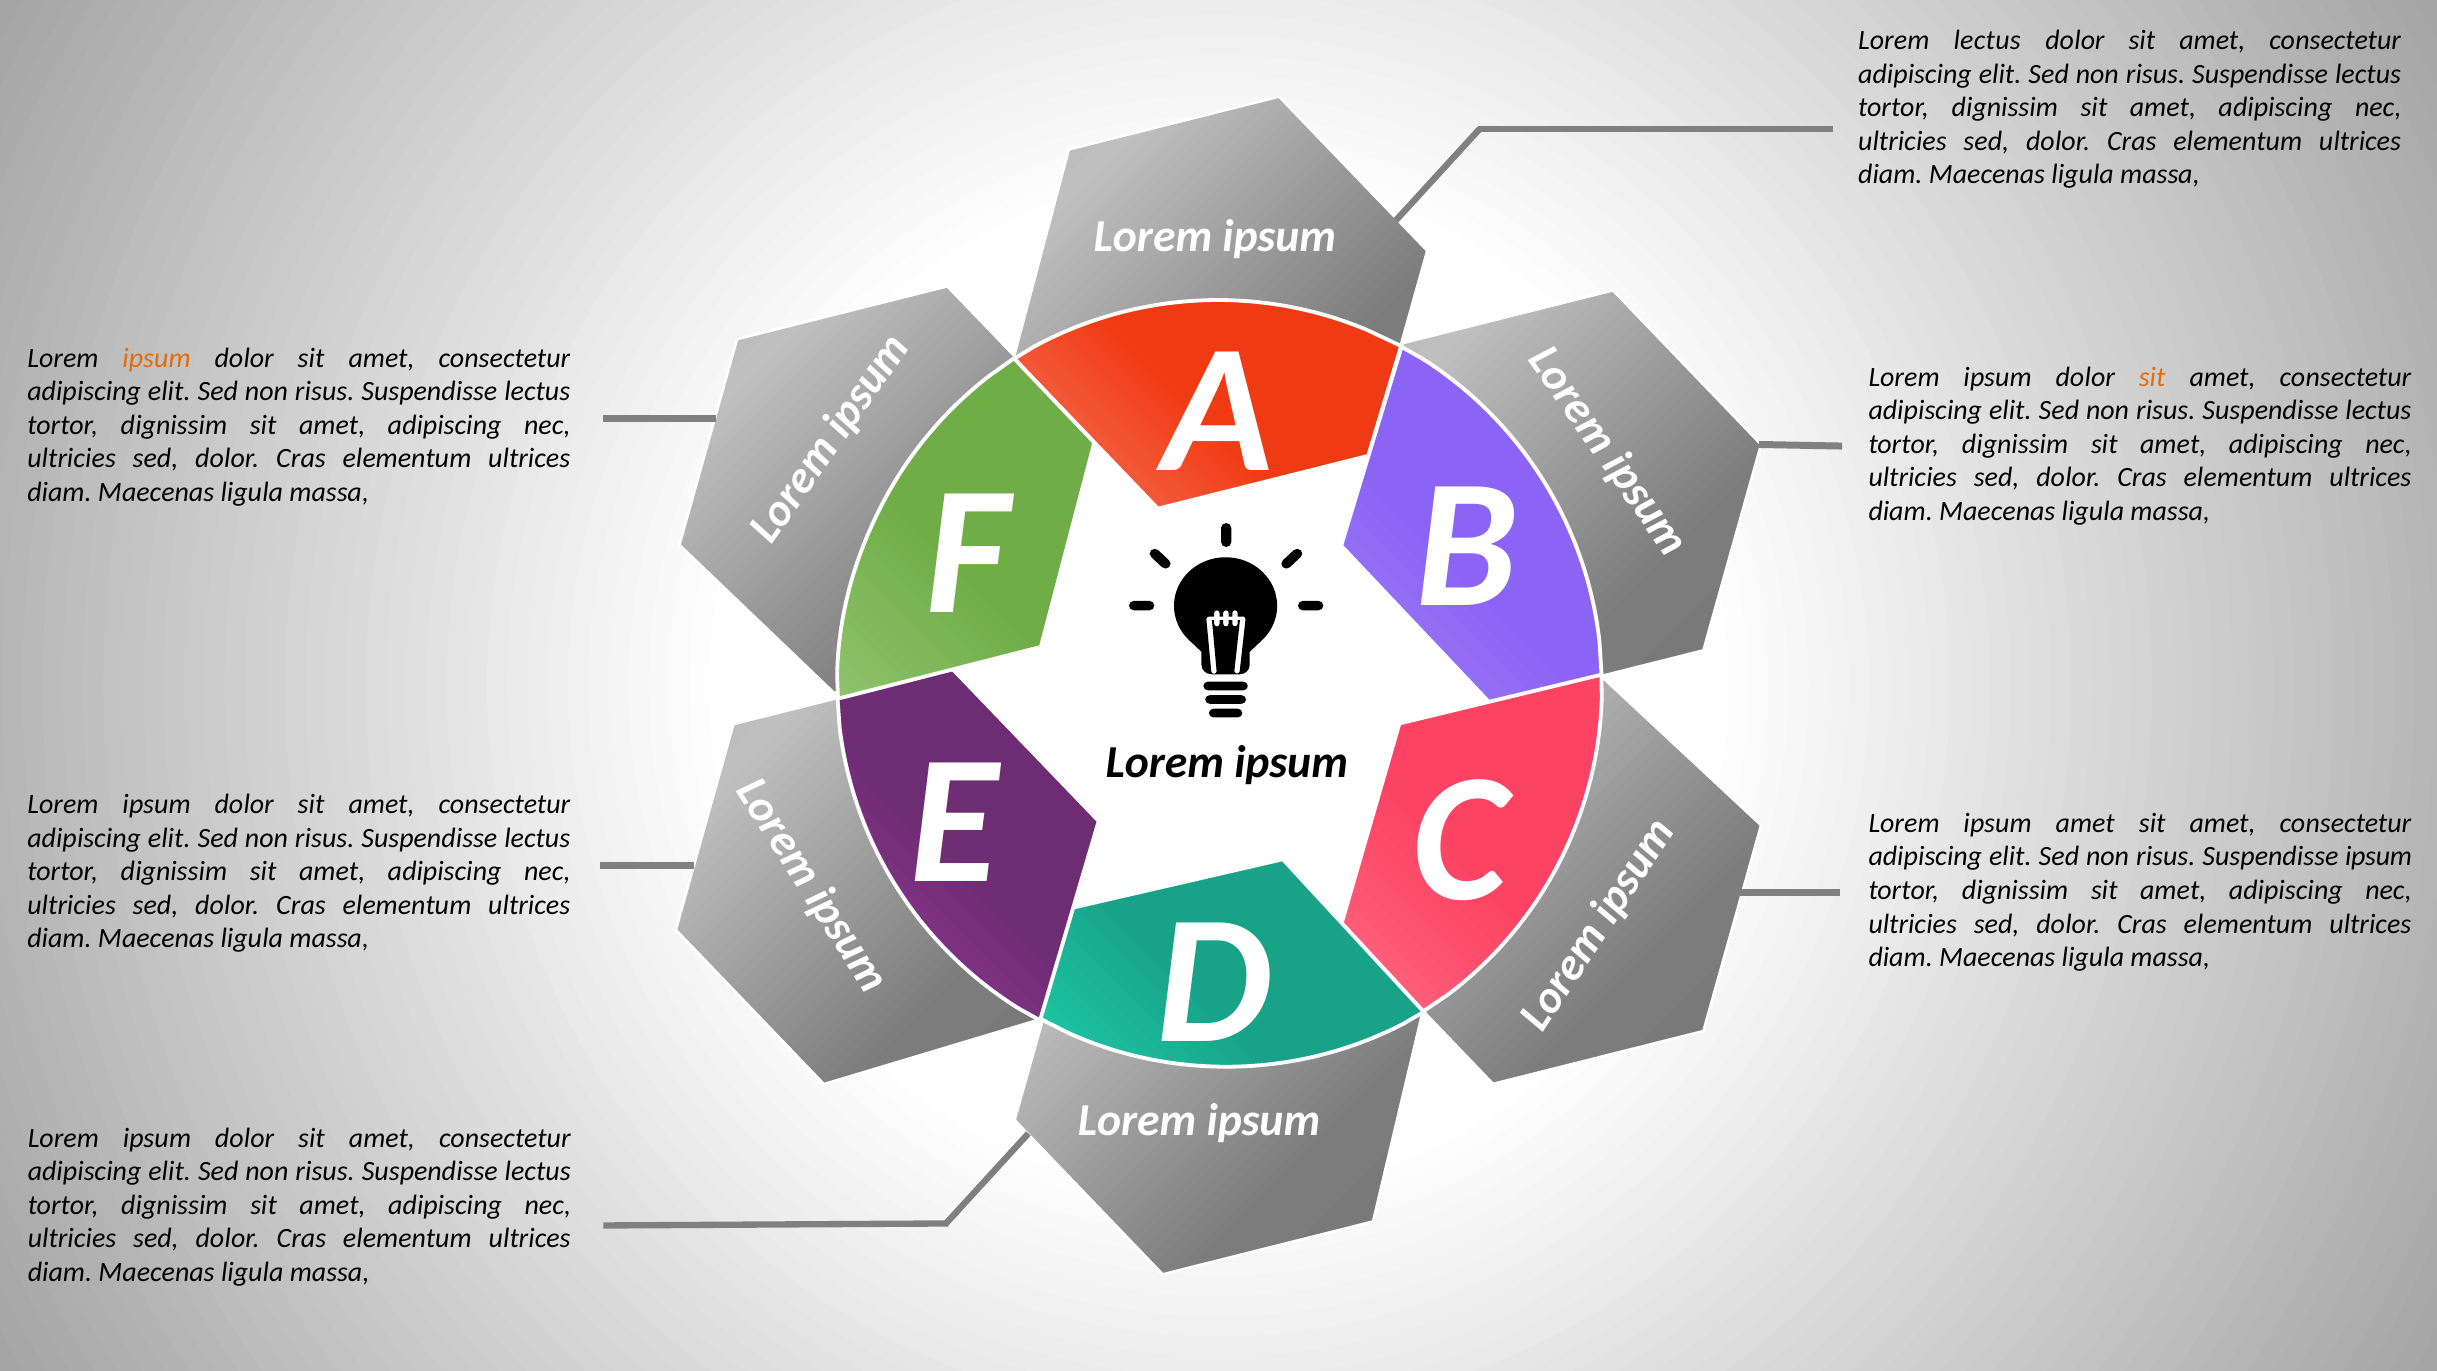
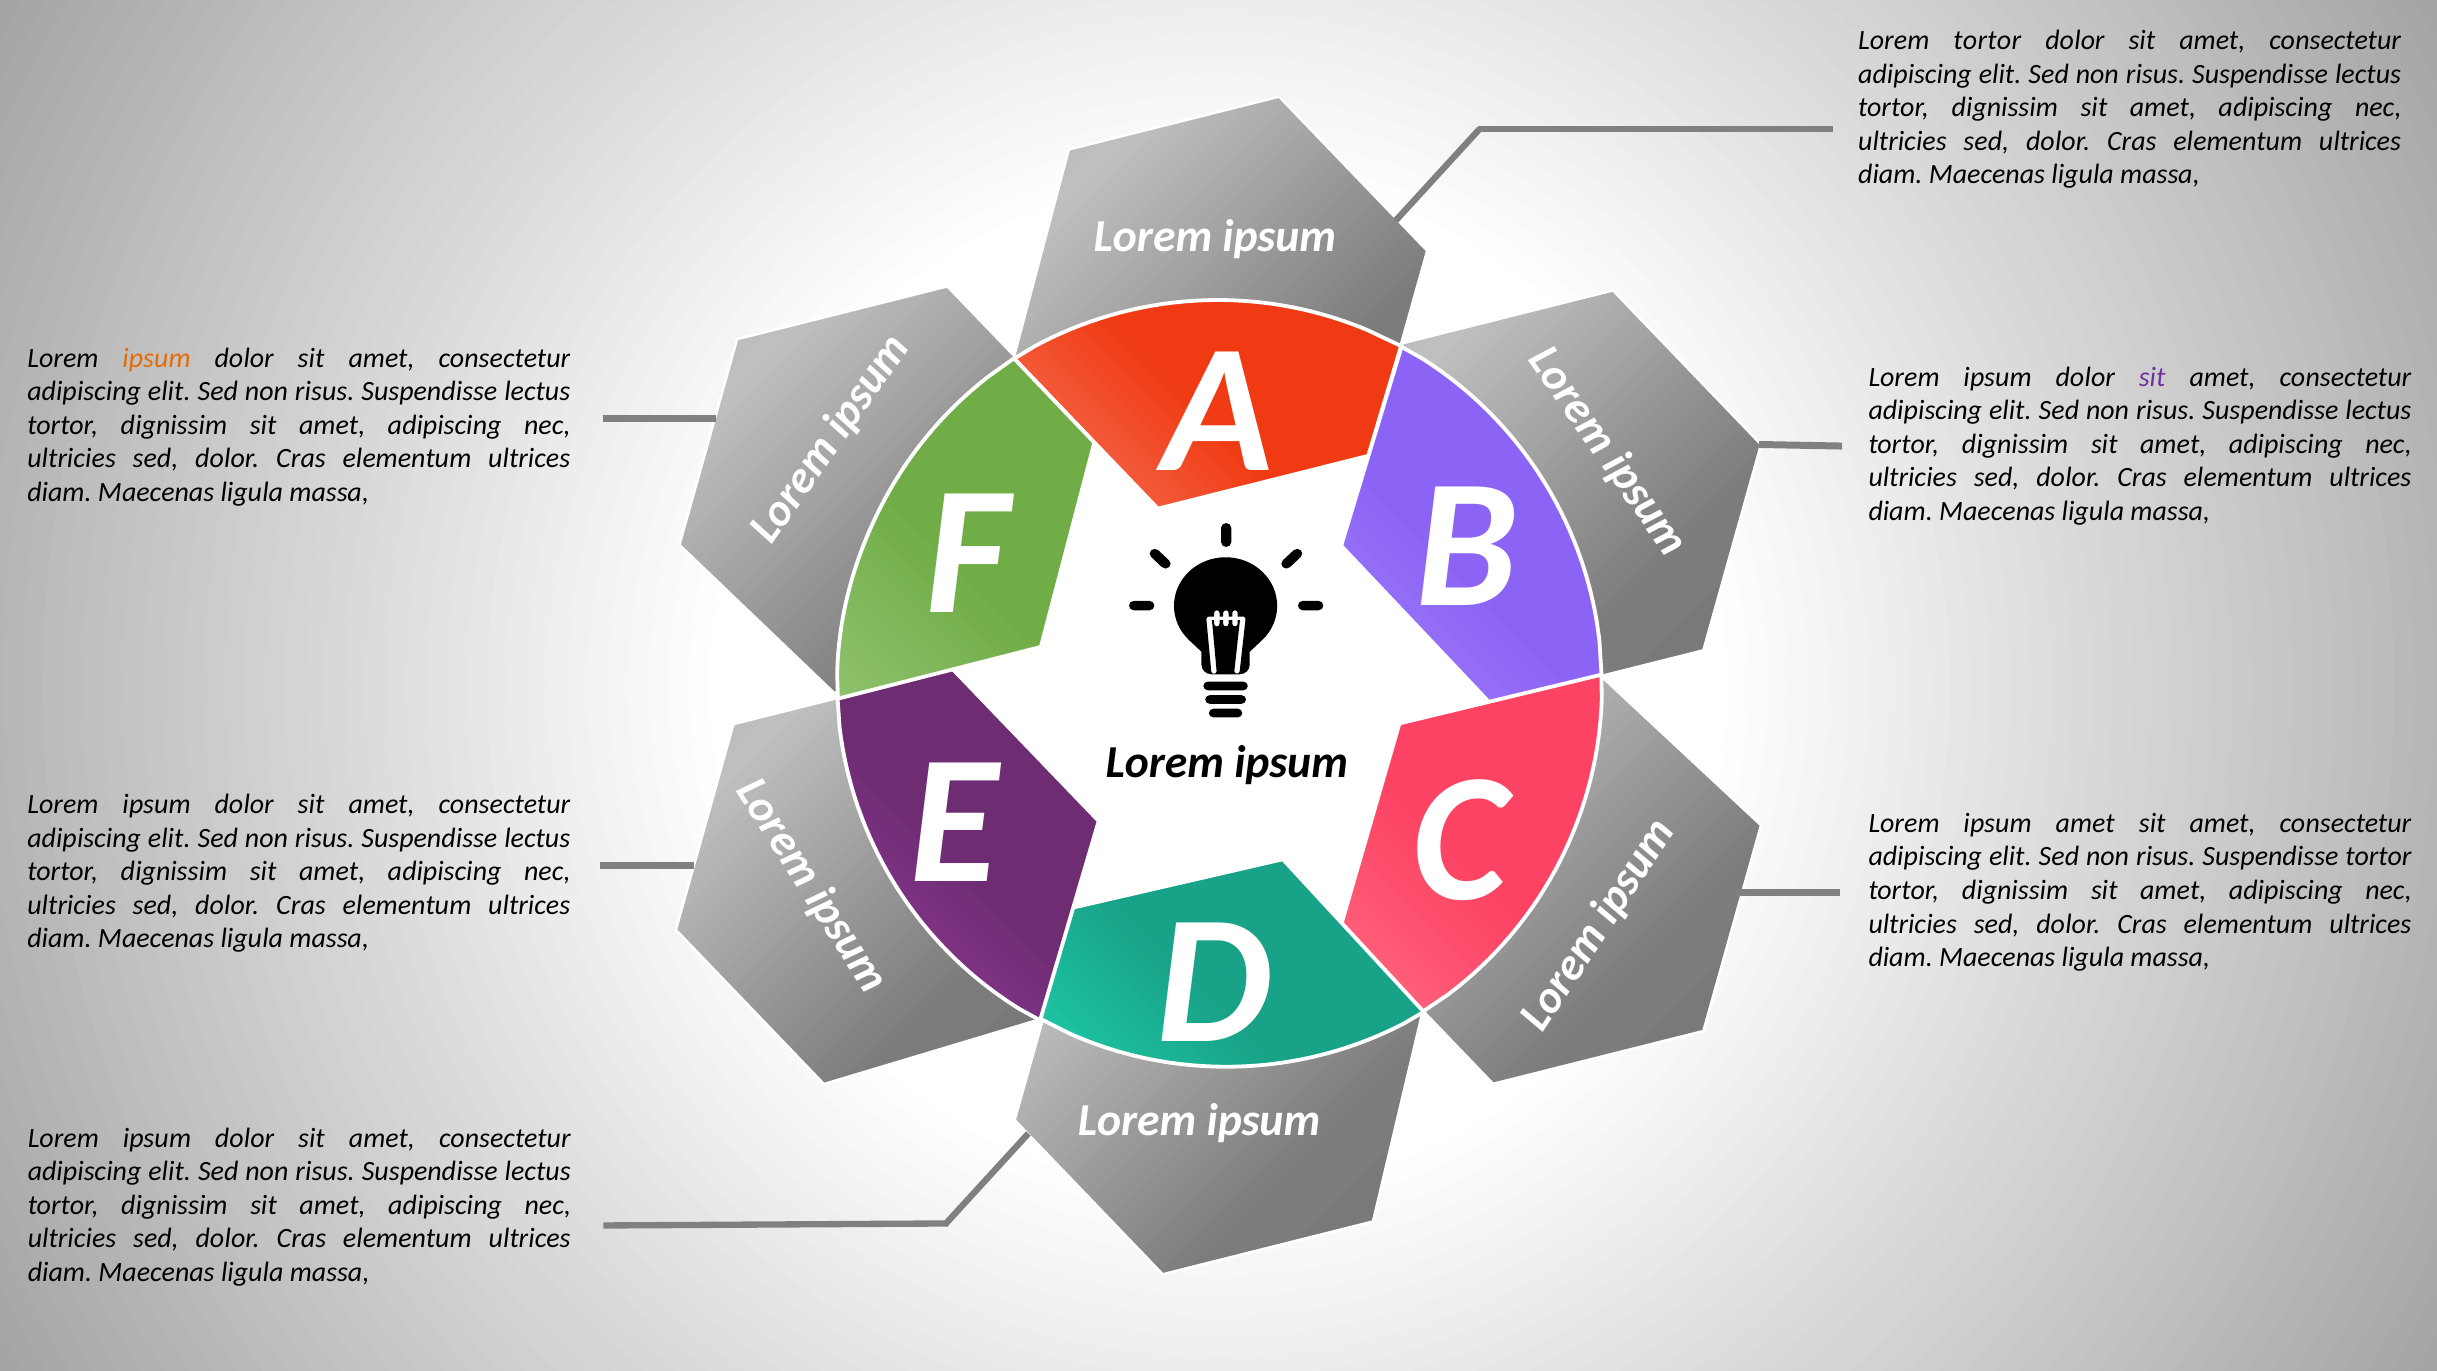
Lorem lectus: lectus -> tortor (1987, 40)
sit colour: orange -> purple (2152, 377)
Suspendisse ipsum: ipsum -> tortor (2378, 857)
